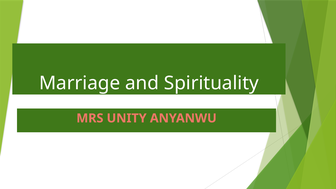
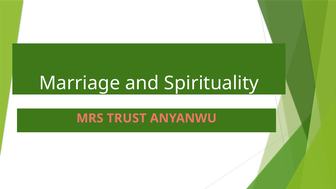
UNITY: UNITY -> TRUST (127, 118)
